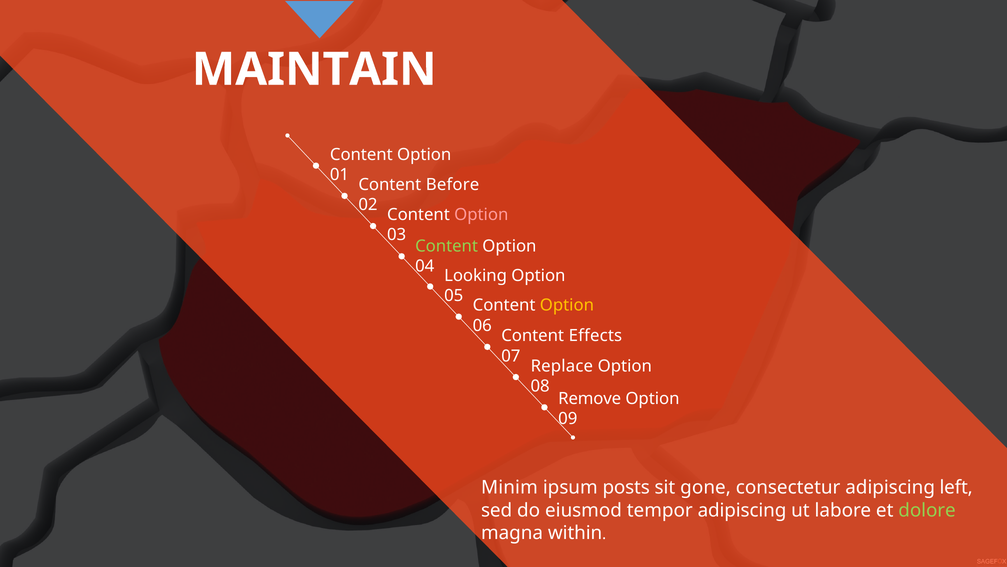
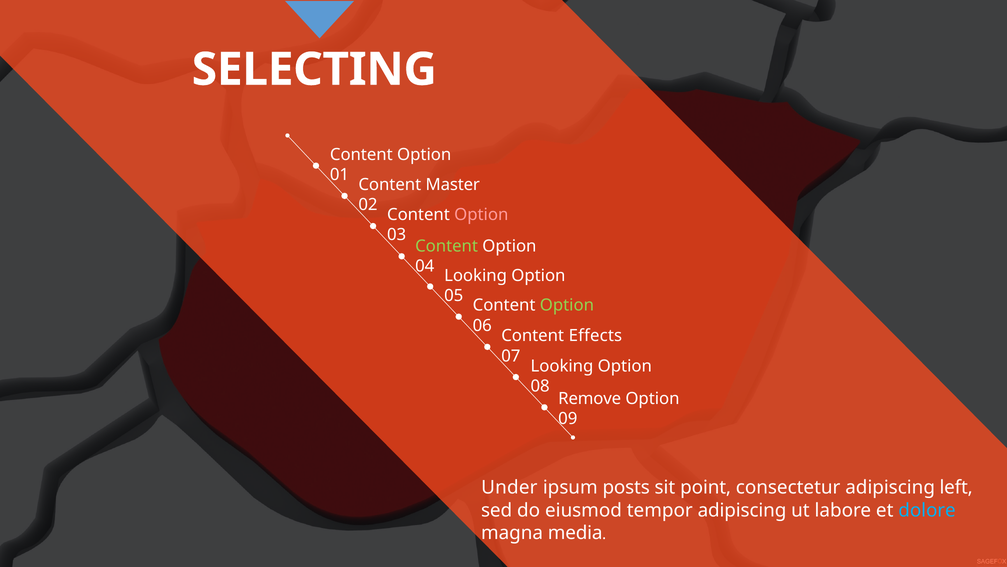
MAINTAIN: MAINTAIN -> SELECTING (314, 70)
Before: Before -> Master (453, 184)
Option colour: yellow -> light green (567, 305)
Replace: Replace -> Looking (562, 366)
Minim: Minim -> Under (509, 487)
gone: gone -> point (706, 487)
dolore colour: light green -> light blue (927, 510)
within: within -> media (575, 532)
